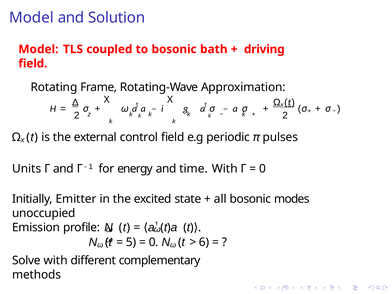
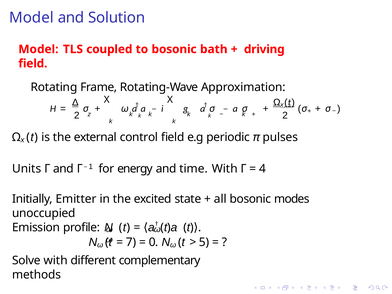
0: 0 -> 4 (263, 169)
5: 5 -> 7 (131, 242)
6: 6 -> 5 (204, 242)
